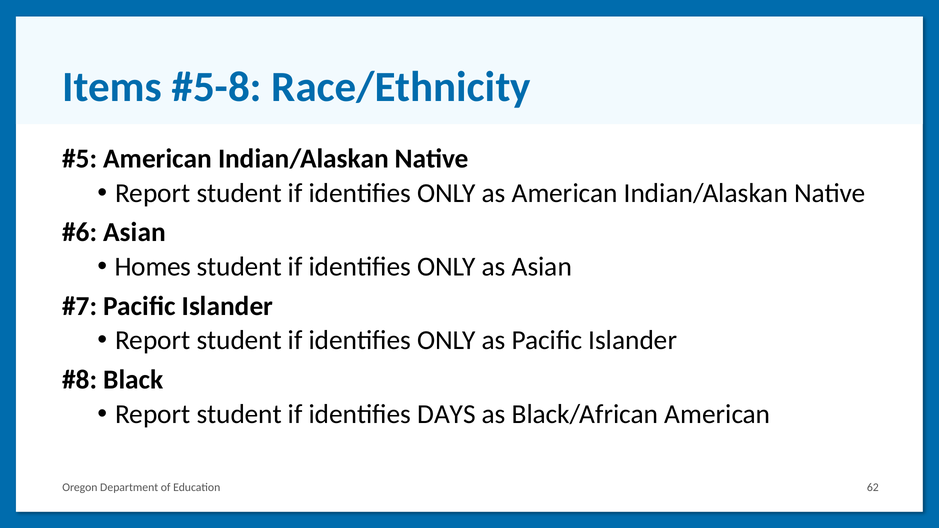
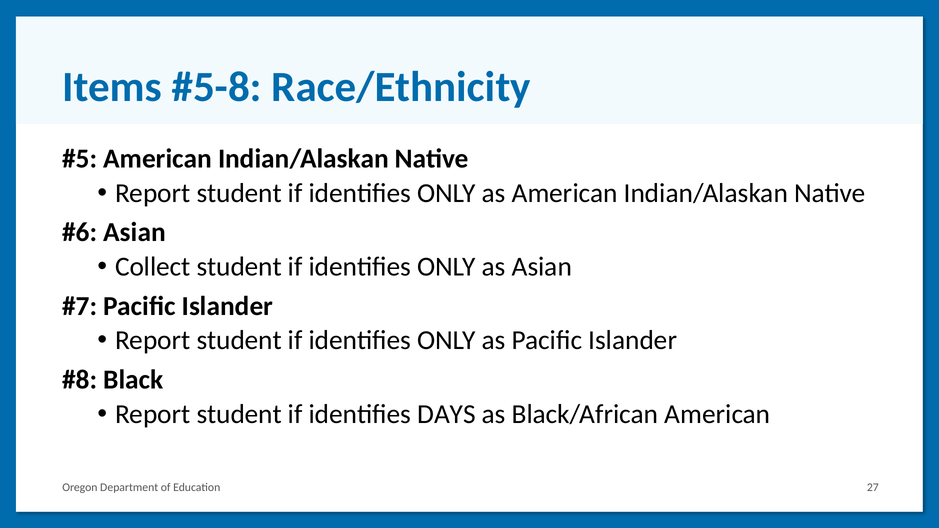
Homes: Homes -> Collect (153, 267)
62: 62 -> 27 (873, 488)
